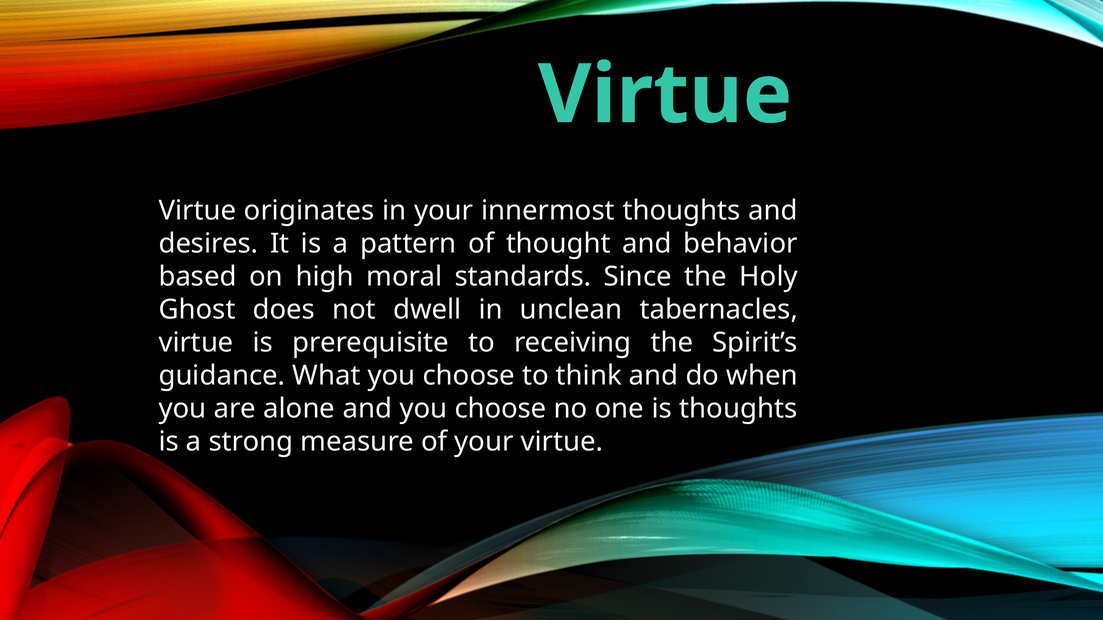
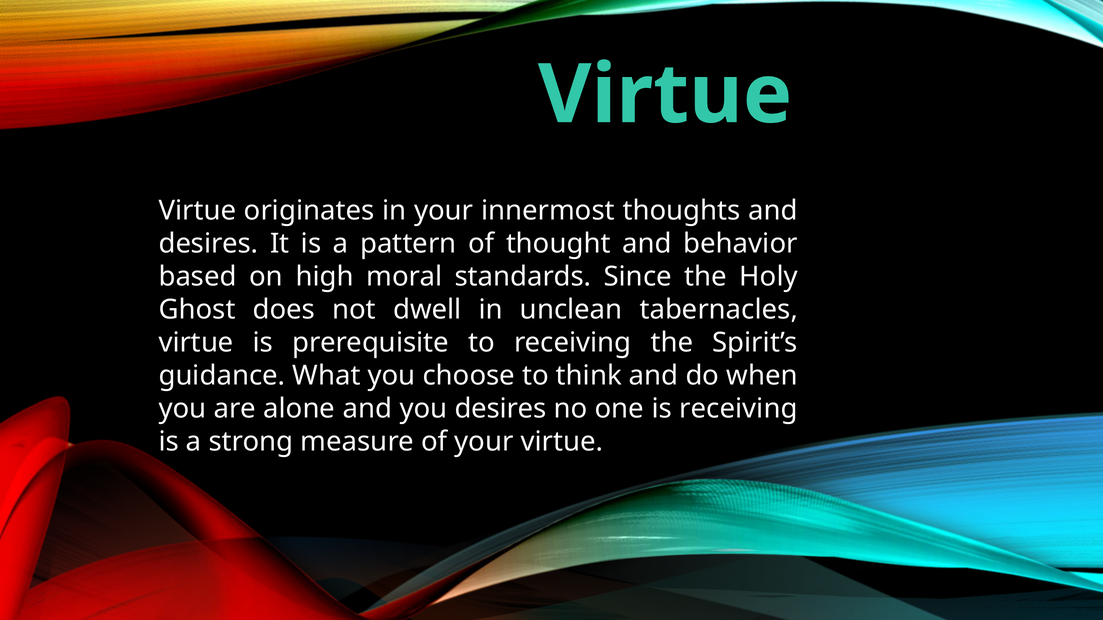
and you choose: choose -> desires (501, 409)
is thoughts: thoughts -> receiving (738, 409)
